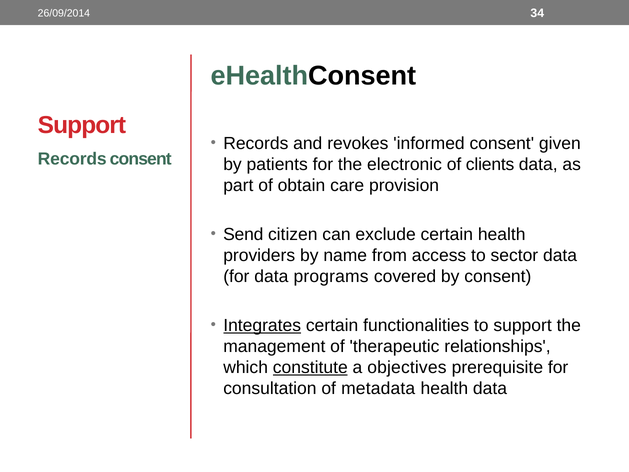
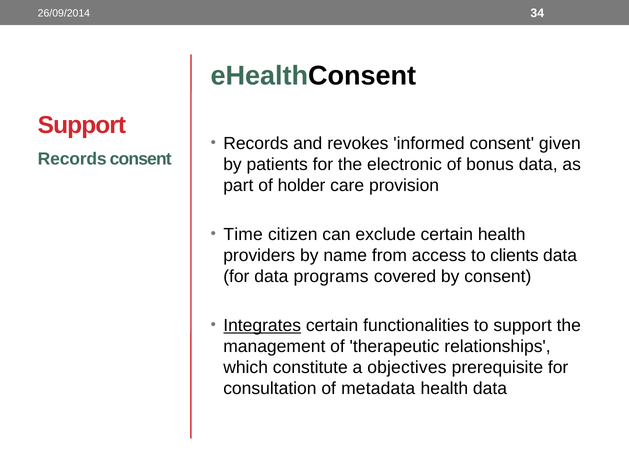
clients: clients -> bonus (490, 164)
obtain: obtain -> holder (302, 185)
Send: Send -> Time (243, 234)
sector: sector -> clients (514, 255)
constitute underline: present -> none (310, 367)
